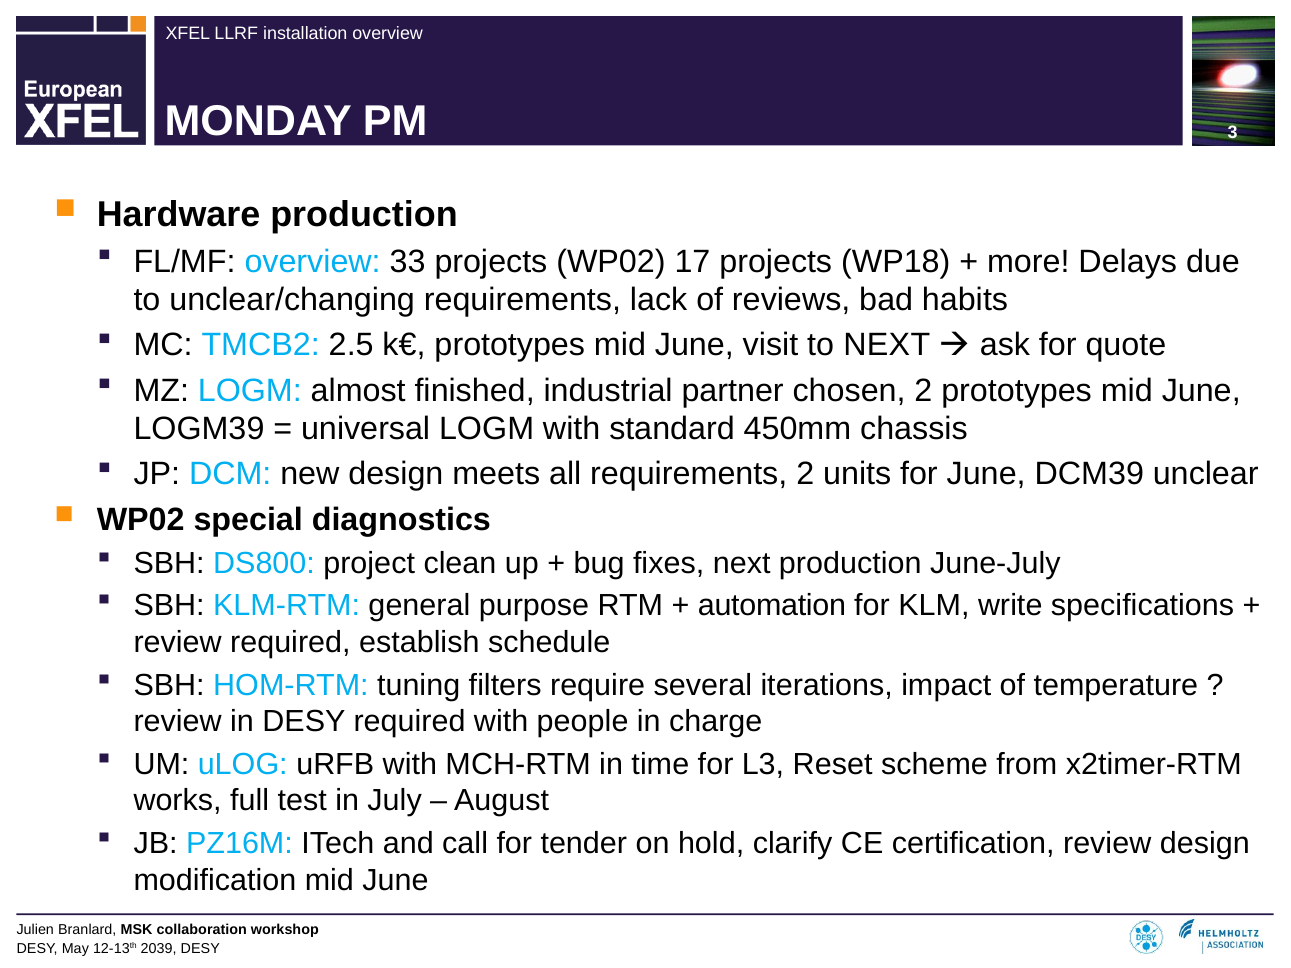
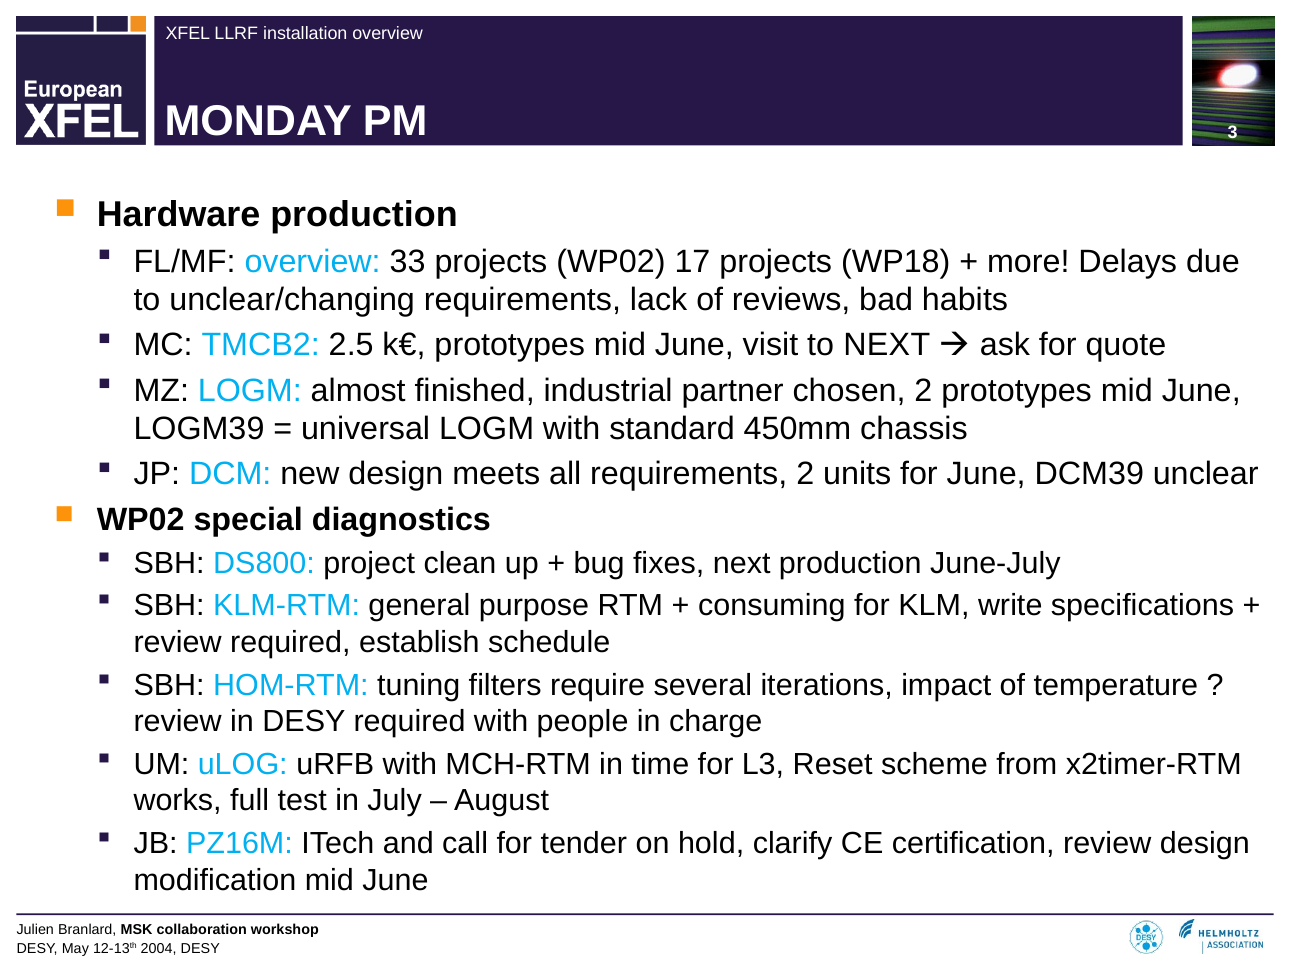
automation: automation -> consuming (772, 606)
2039: 2039 -> 2004 (159, 949)
